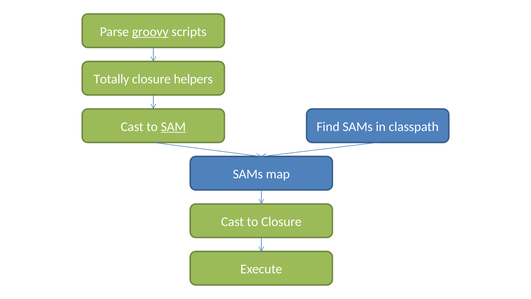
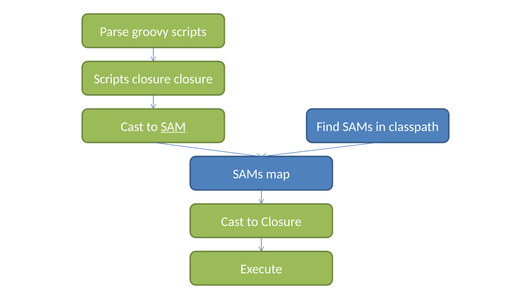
groovy underline: present -> none (150, 32)
Totally: Totally -> Scripts (111, 79)
closure helpers: helpers -> closure (193, 79)
